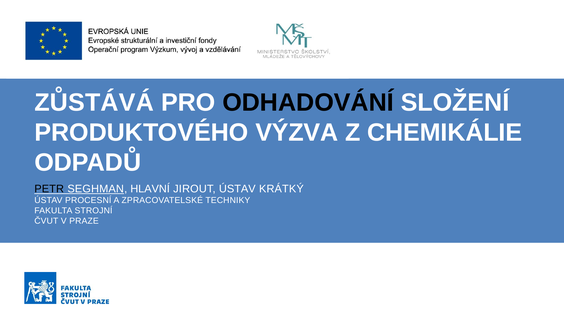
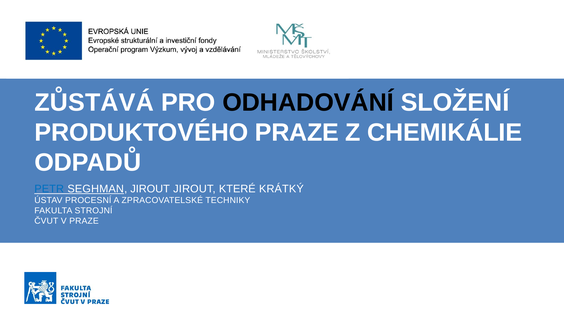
PRODUKTOVÉHO VÝZVA: VÝZVA -> PRAZE (297, 133)
PETR colour: black -> blue (49, 189)
SEGHMAN HLAVNÍ: HLAVNÍ -> JIROUT (150, 189)
JIROUT ÚSTAV: ÚSTAV -> KTERÉ (237, 189)
